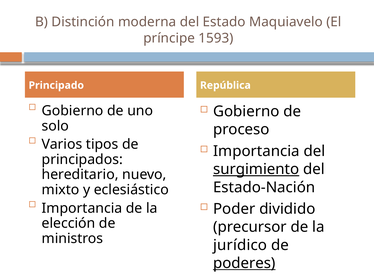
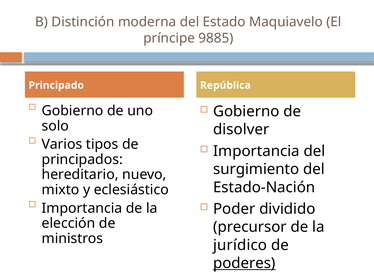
1593: 1593 -> 9885 (216, 38)
proceso: proceso -> disolver (241, 130)
surgimiento underline: present -> none (256, 170)
